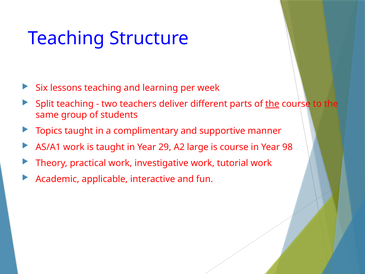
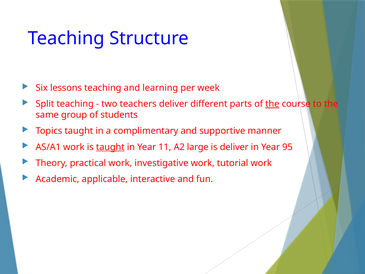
taught underline: none -> present (110, 147)
29: 29 -> 11 (165, 147)
is course: course -> deliver (234, 147)
98: 98 -> 95 (287, 147)
